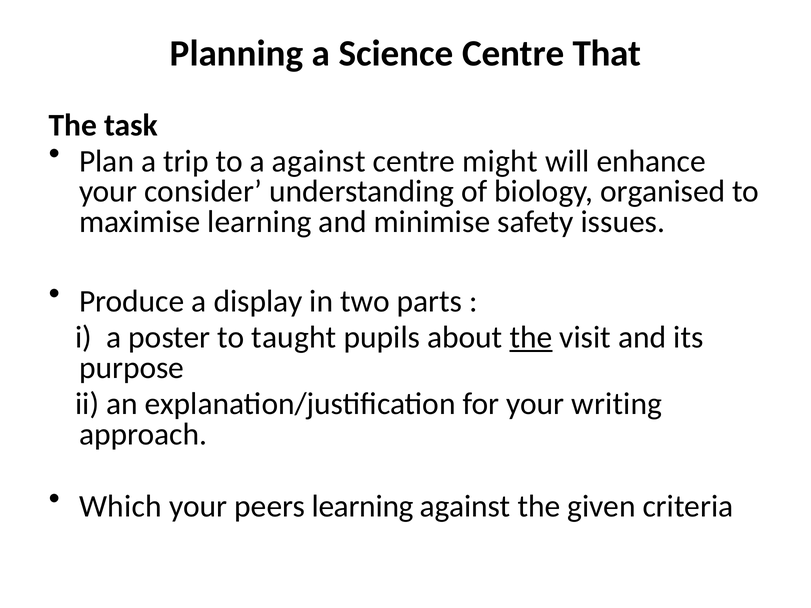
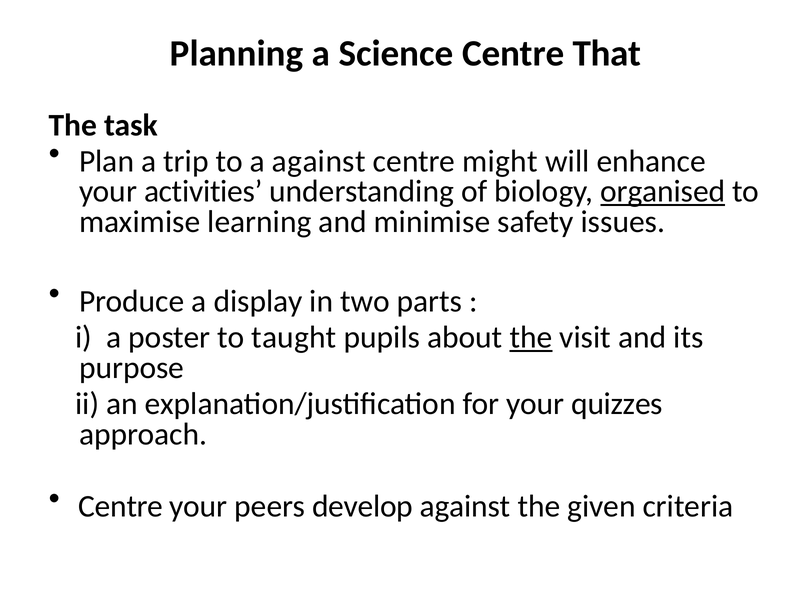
consider: consider -> activities (203, 192)
organised underline: none -> present (663, 192)
writing: writing -> quizzes (617, 404)
Which: Which -> Centre (121, 506)
peers learning: learning -> develop (363, 506)
